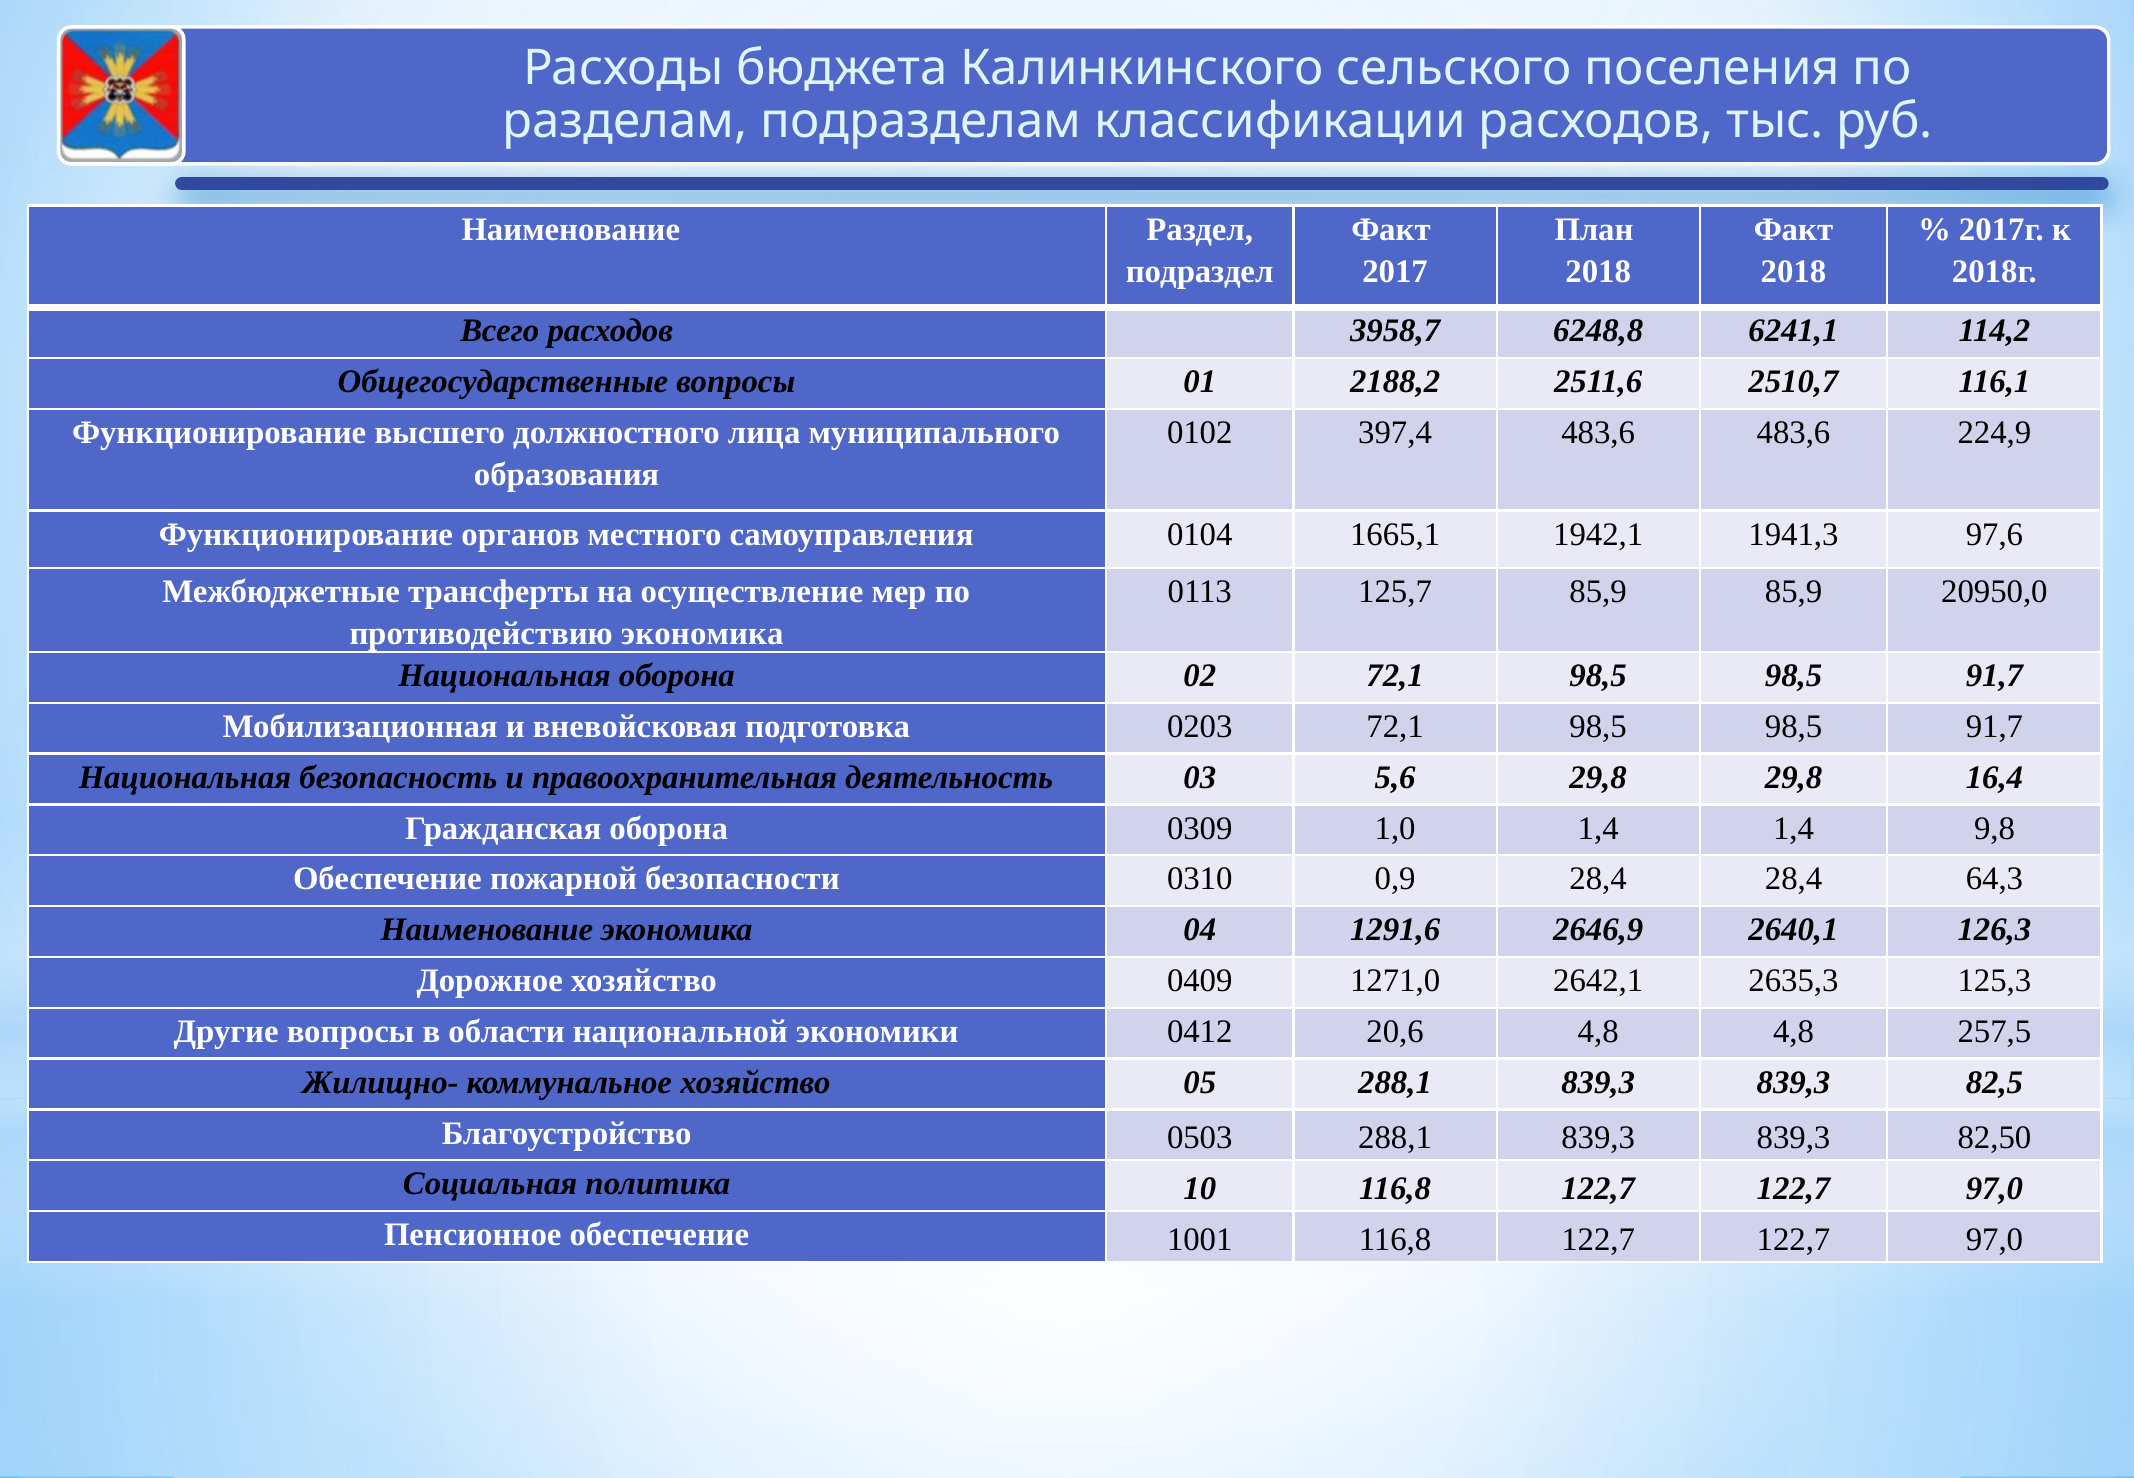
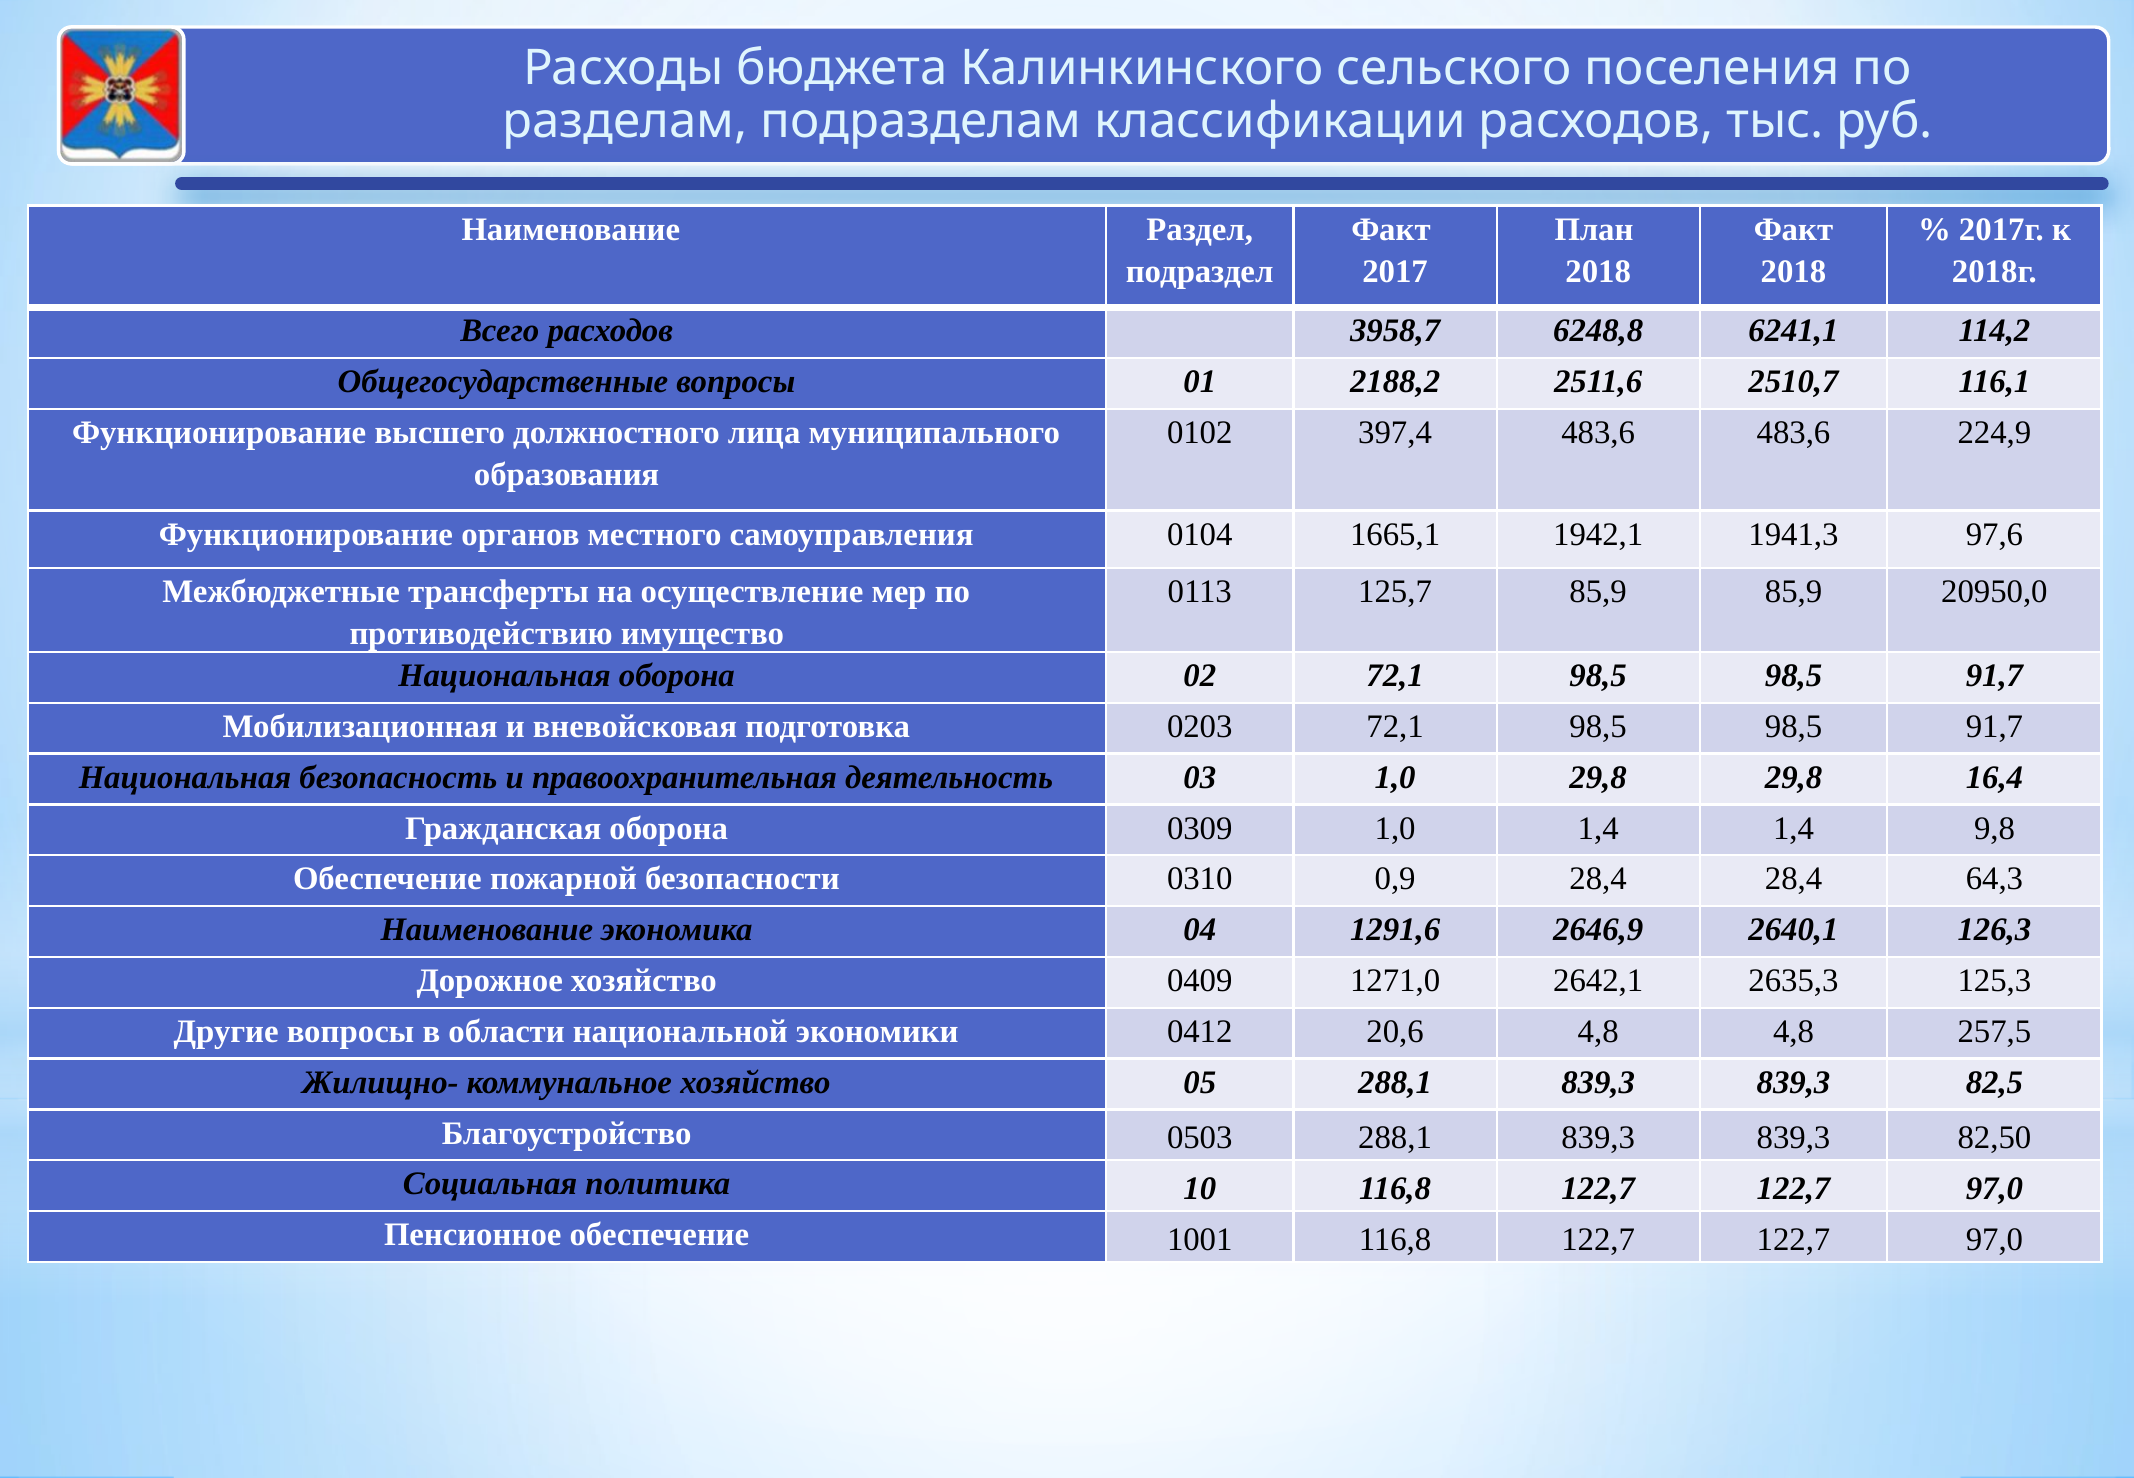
противодействию экономика: экономика -> имущество (703, 634)
03 5,6: 5,6 -> 1,0 (1395, 777)
